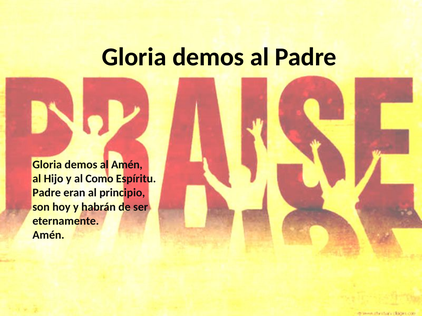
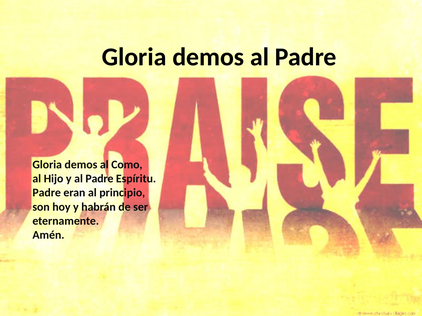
al Amén: Amén -> Como (127, 165)
y al Como: Como -> Padre (99, 179)
